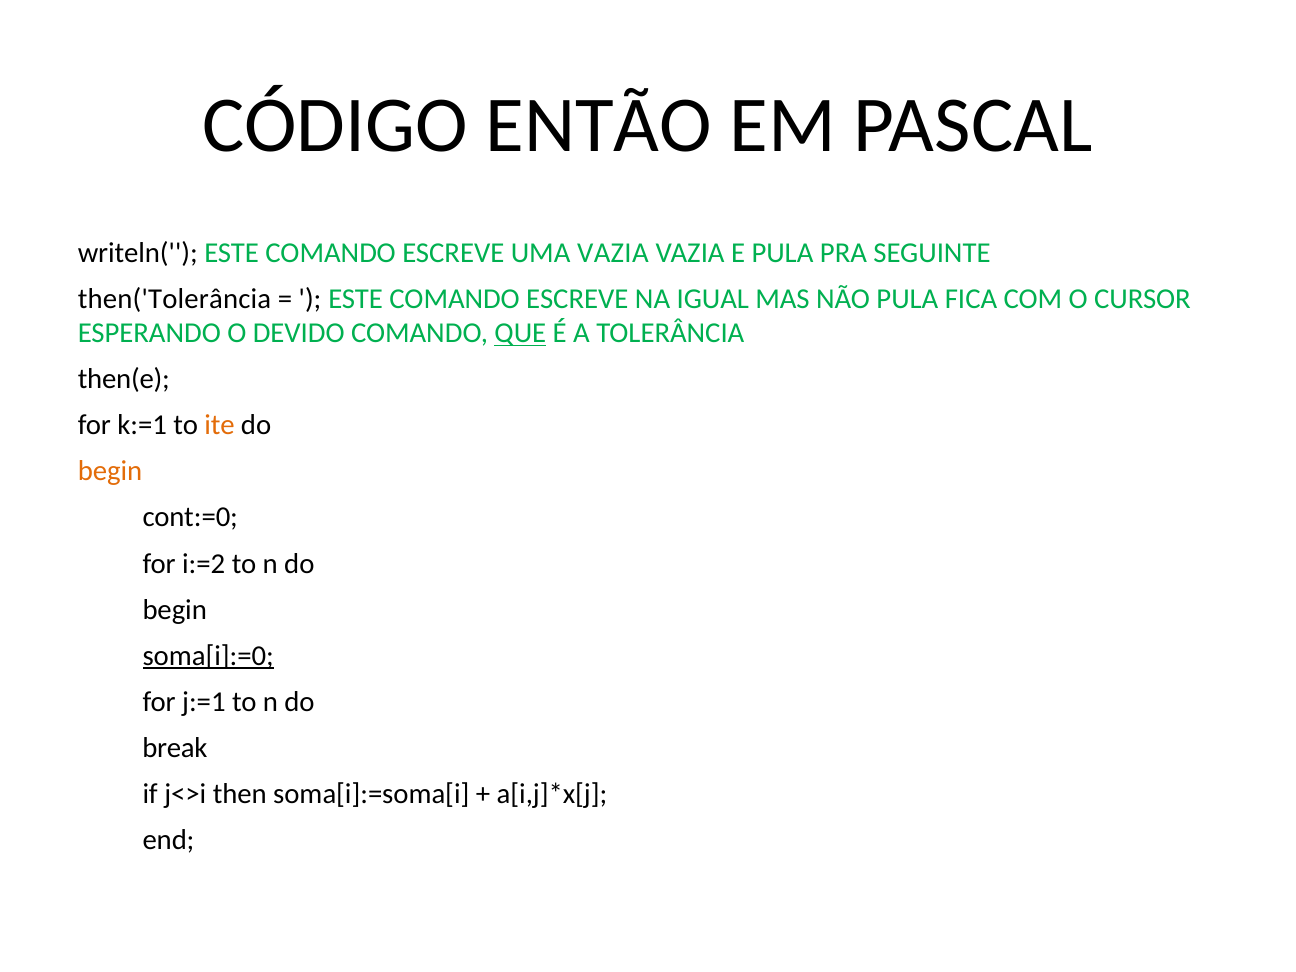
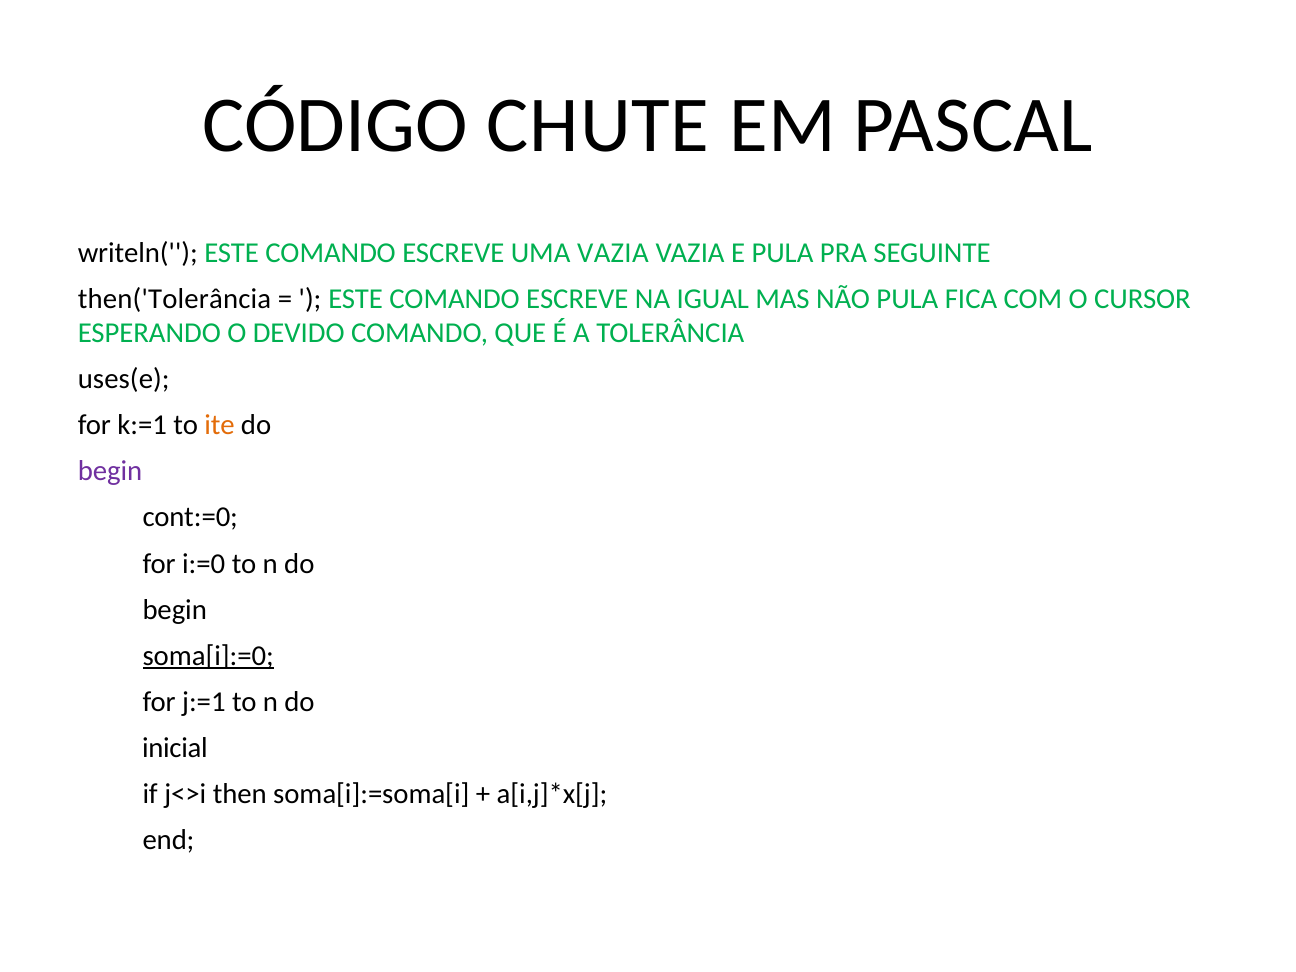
ENTÃO: ENTÃO -> CHUTE (598, 125)
QUE underline: present -> none (520, 333)
then(e: then(e -> uses(e (124, 379)
begin colour: orange -> purple (110, 471)
i:=2: i:=2 -> i:=0 (204, 564)
break: break -> inicial (175, 748)
